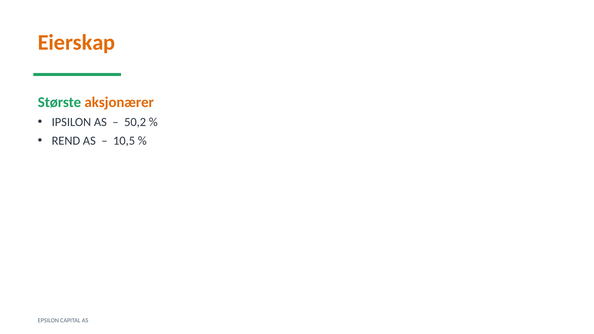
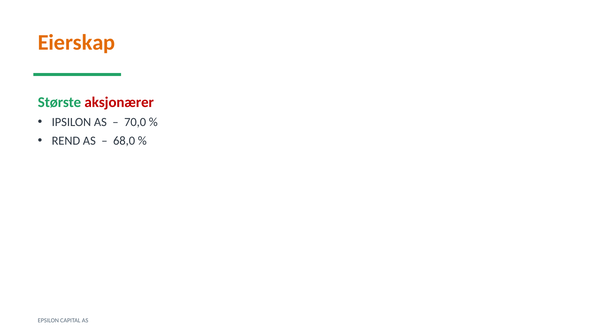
aksjonærer colour: orange -> red (119, 102)
50,2: 50,2 -> 70,0 (135, 122)
10,5: 10,5 -> 68,0 (124, 141)
